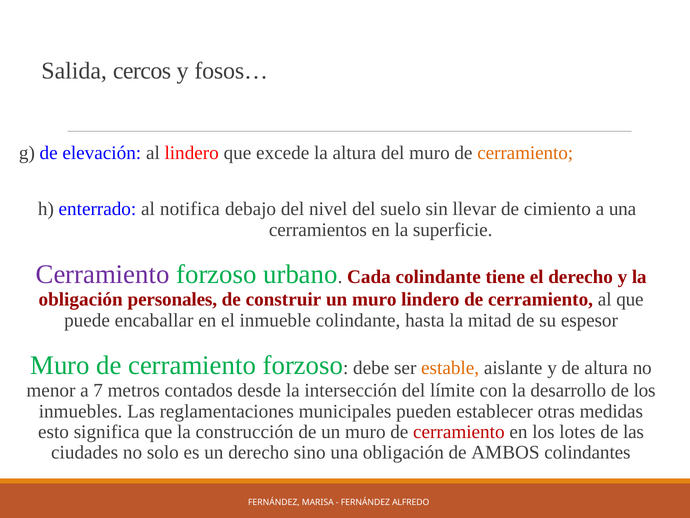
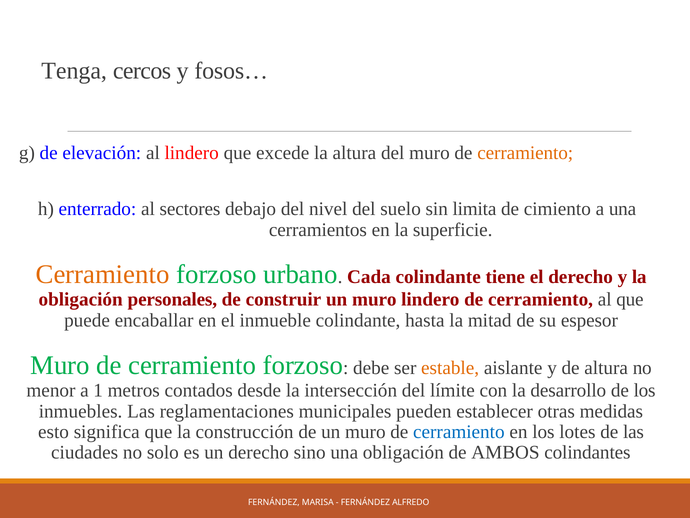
Salida: Salida -> Tenga (74, 71)
notifica: notifica -> sectores (190, 209)
llevar: llevar -> limita (474, 209)
Cerramiento colour: purple -> orange (103, 274)
7: 7 -> 1 (98, 390)
cerramiento colour: red -> blue (459, 431)
